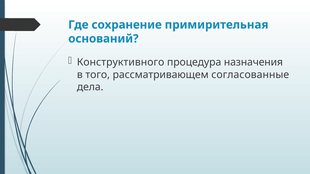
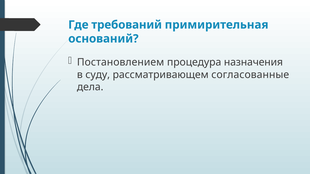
сохранение: сохранение -> требований (127, 25)
Конструктивного: Конструктивного -> Постановлением (121, 62)
того: того -> суду (98, 75)
